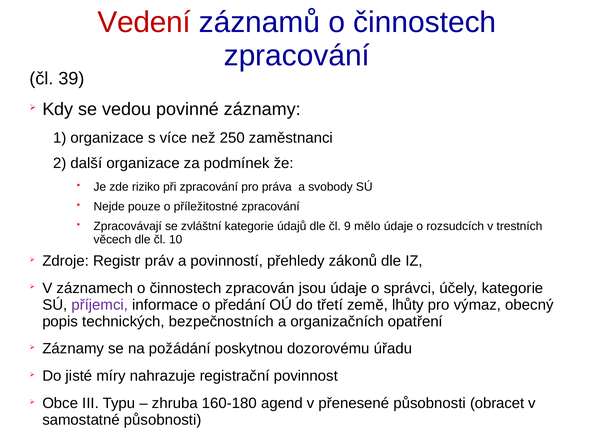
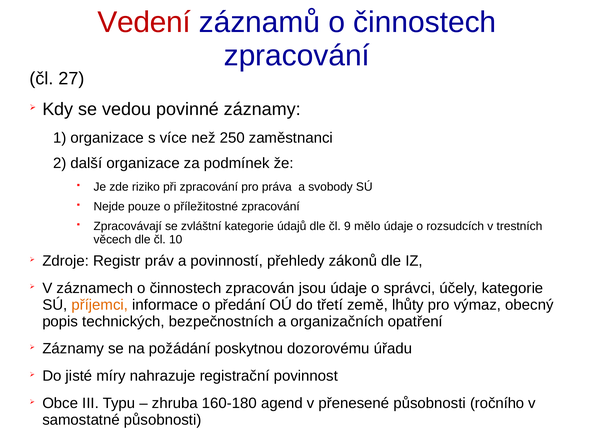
39: 39 -> 27 (71, 79)
příjemci colour: purple -> orange (100, 305)
obracet: obracet -> ročního (497, 404)
